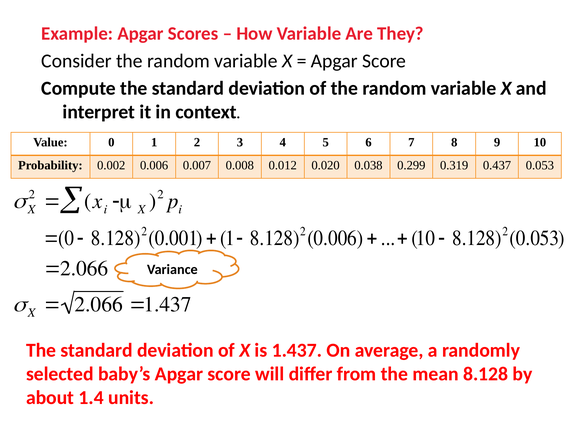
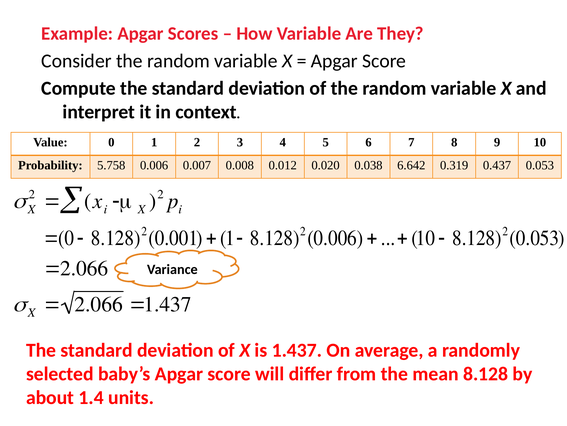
0.002: 0.002 -> 5.758 (111, 165)
0.299: 0.299 -> 6.642 (411, 165)
